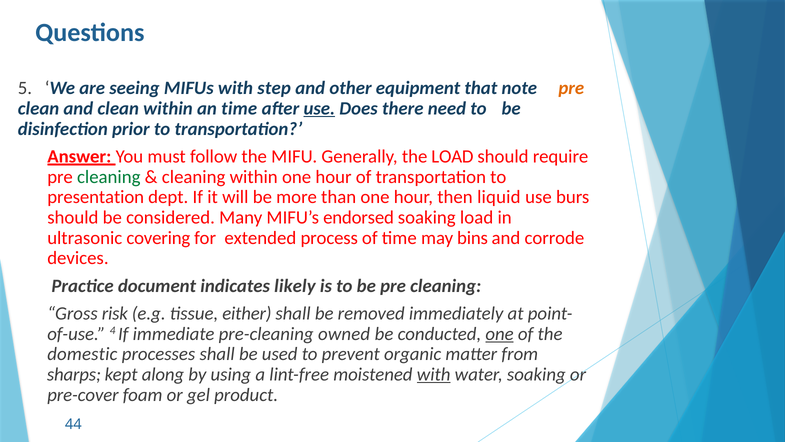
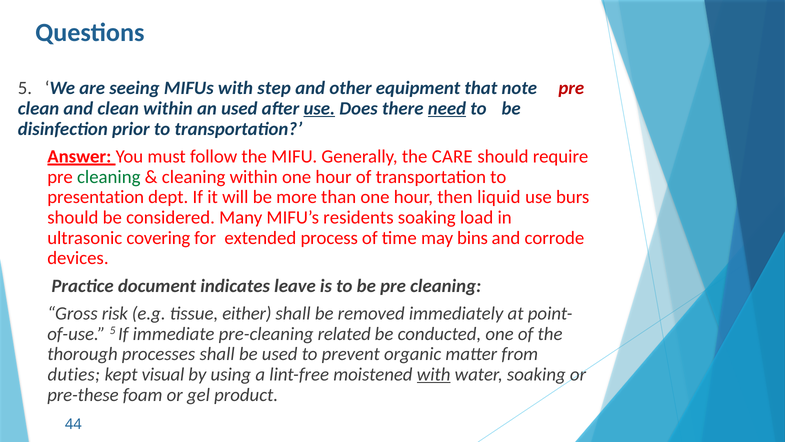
pre colour: orange -> red (571, 88)
an time: time -> used (239, 108)
need underline: none -> present (447, 108)
the LOAD: LOAD -> CARE (452, 156)
endorsed: endorsed -> residents (358, 217)
likely: likely -> leave (295, 286)
4: 4 -> 5 (113, 330)
owned: owned -> related (344, 334)
one underline: present -> none (500, 334)
domestic: domestic -> thorough (82, 354)
sharps: sharps -> duties (74, 374)
along: along -> visual (163, 374)
pre-cover: pre-cover -> pre-these (83, 394)
